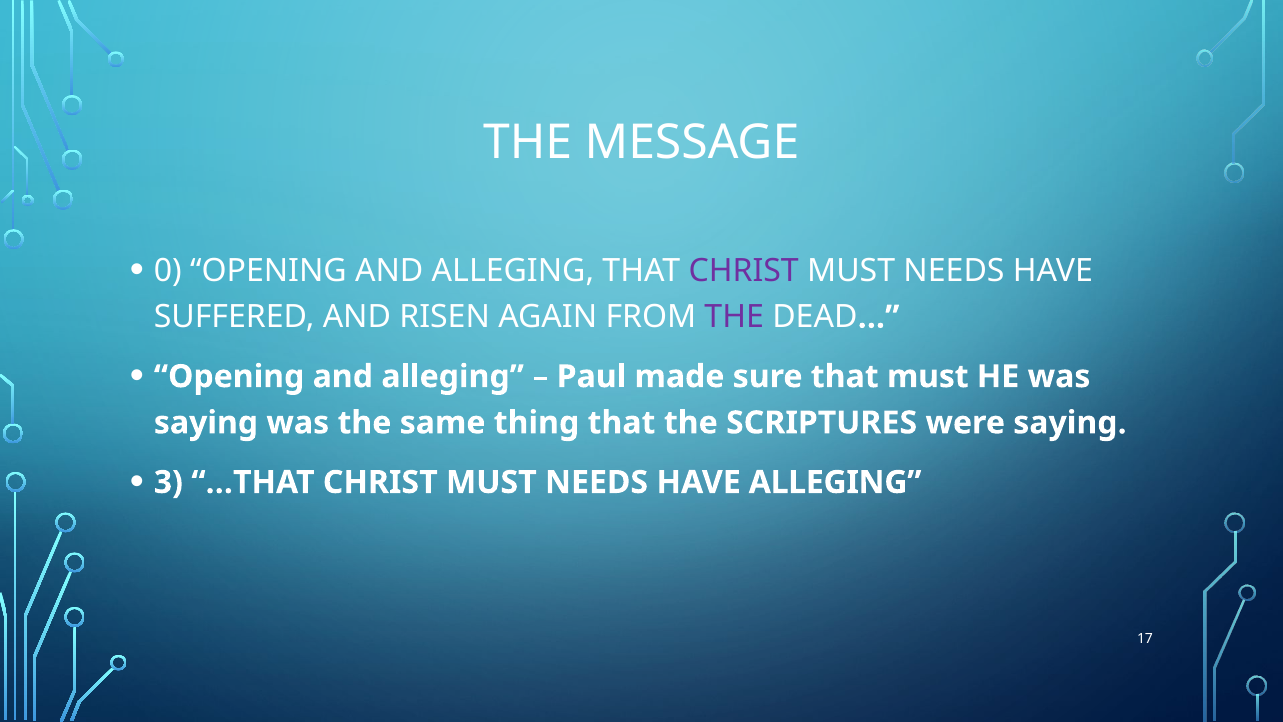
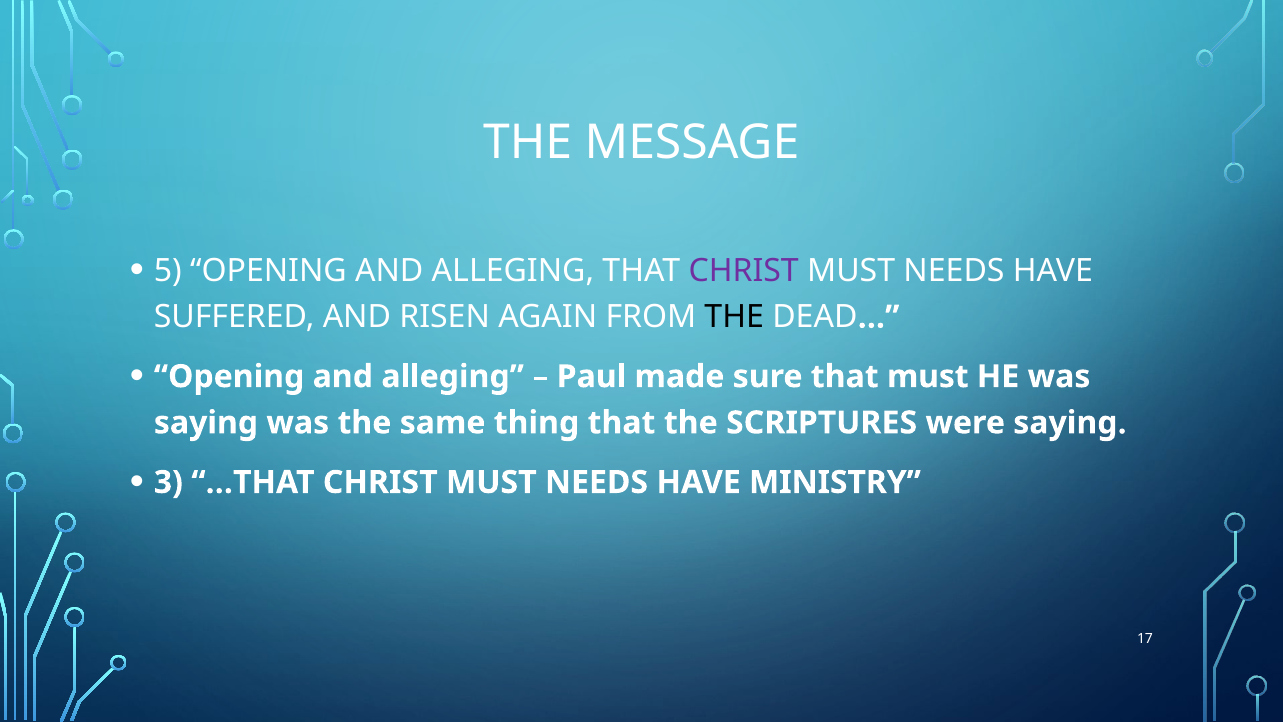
0: 0 -> 5 (168, 271)
THE colour: purple -> black (734, 317)
HAVE ALLEGING: ALLEGING -> MINISTRY (835, 482)
